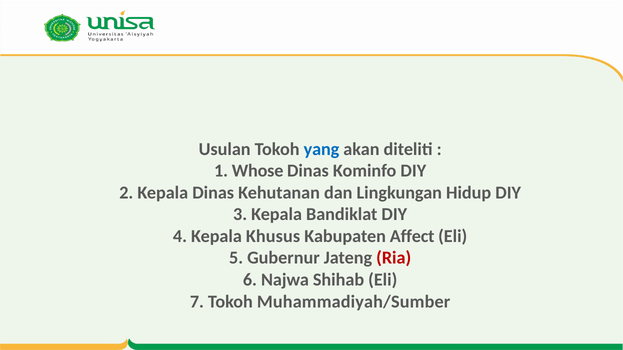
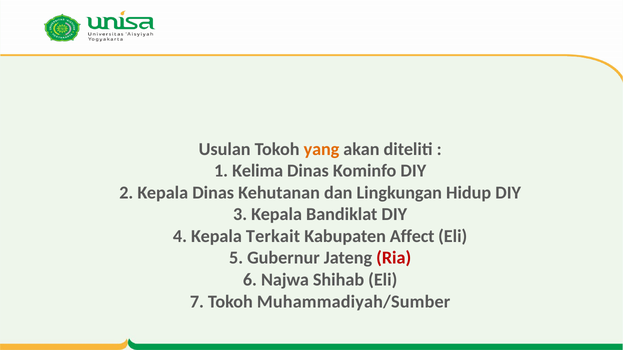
yang colour: blue -> orange (322, 149)
Whose: Whose -> Kelima (258, 171)
Khusus: Khusus -> Terkait (273, 236)
